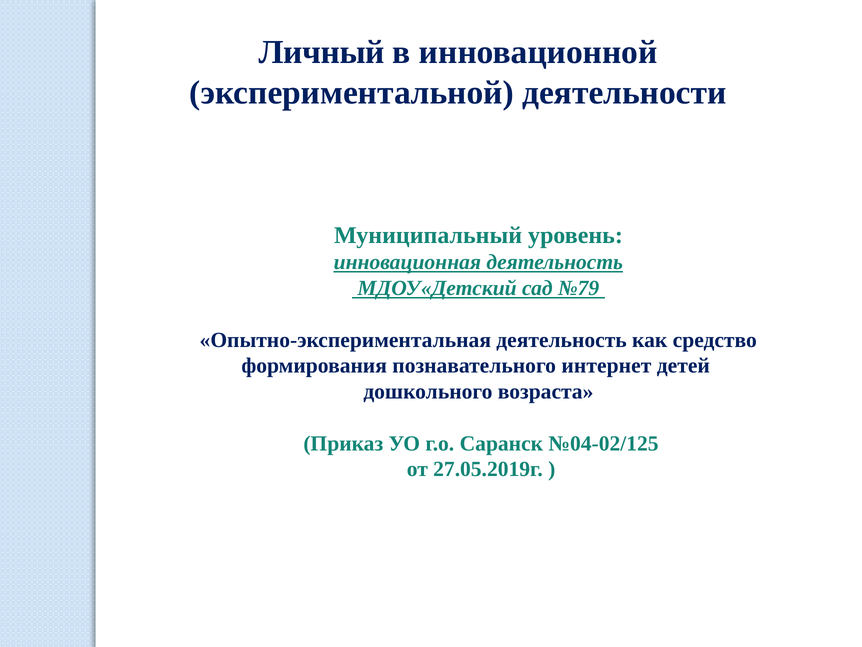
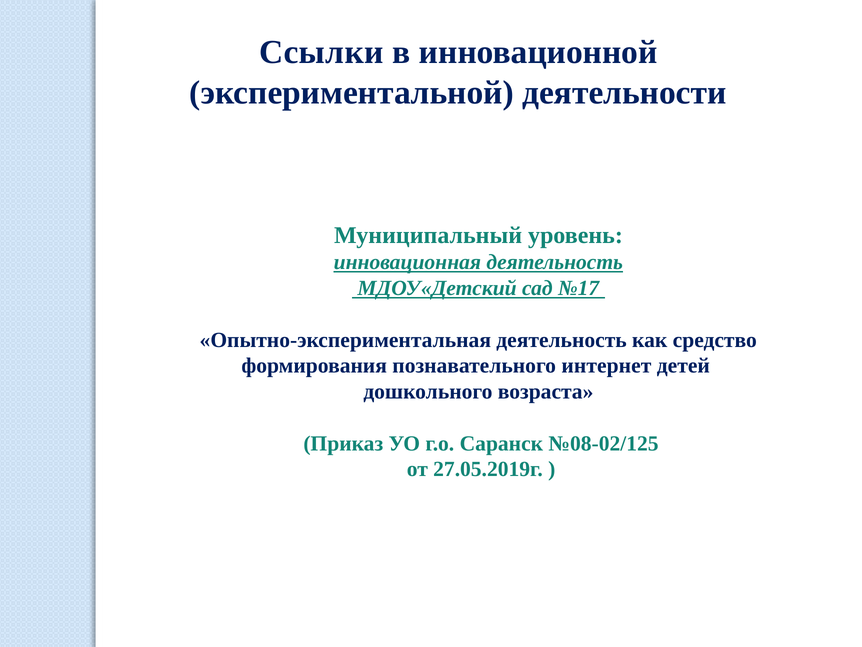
Личный: Личный -> Ссылки (321, 52)
№79: №79 -> №17 (579, 288)
№04-02/125: №04-02/125 -> №08-02/125 (604, 443)
